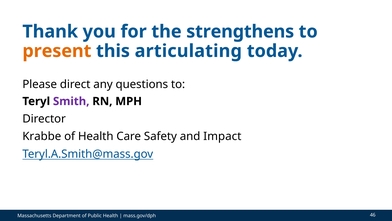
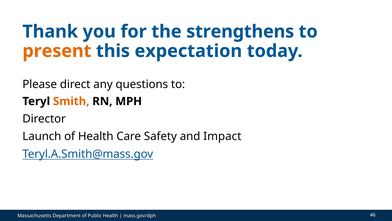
articulating: articulating -> expectation (188, 51)
Smith colour: purple -> orange (71, 101)
Krabbe: Krabbe -> Launch (42, 136)
